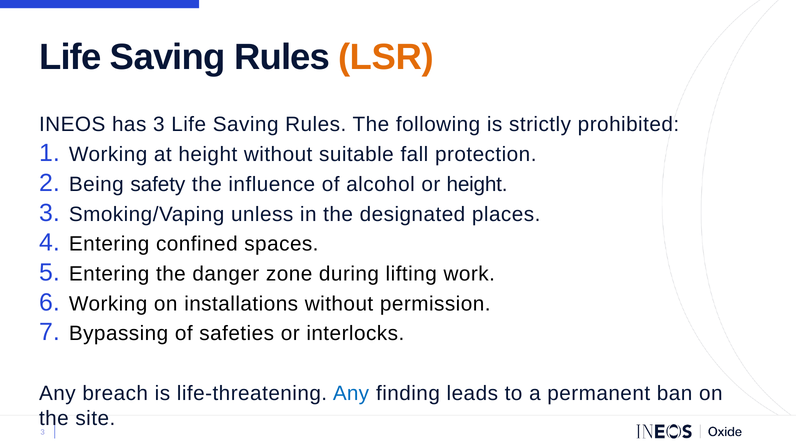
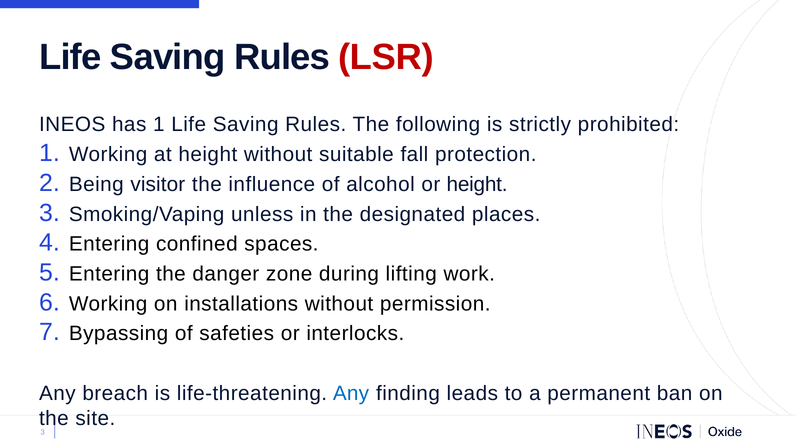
LSR colour: orange -> red (386, 57)
has 3: 3 -> 1 (159, 124)
safety: safety -> visitor (158, 184)
